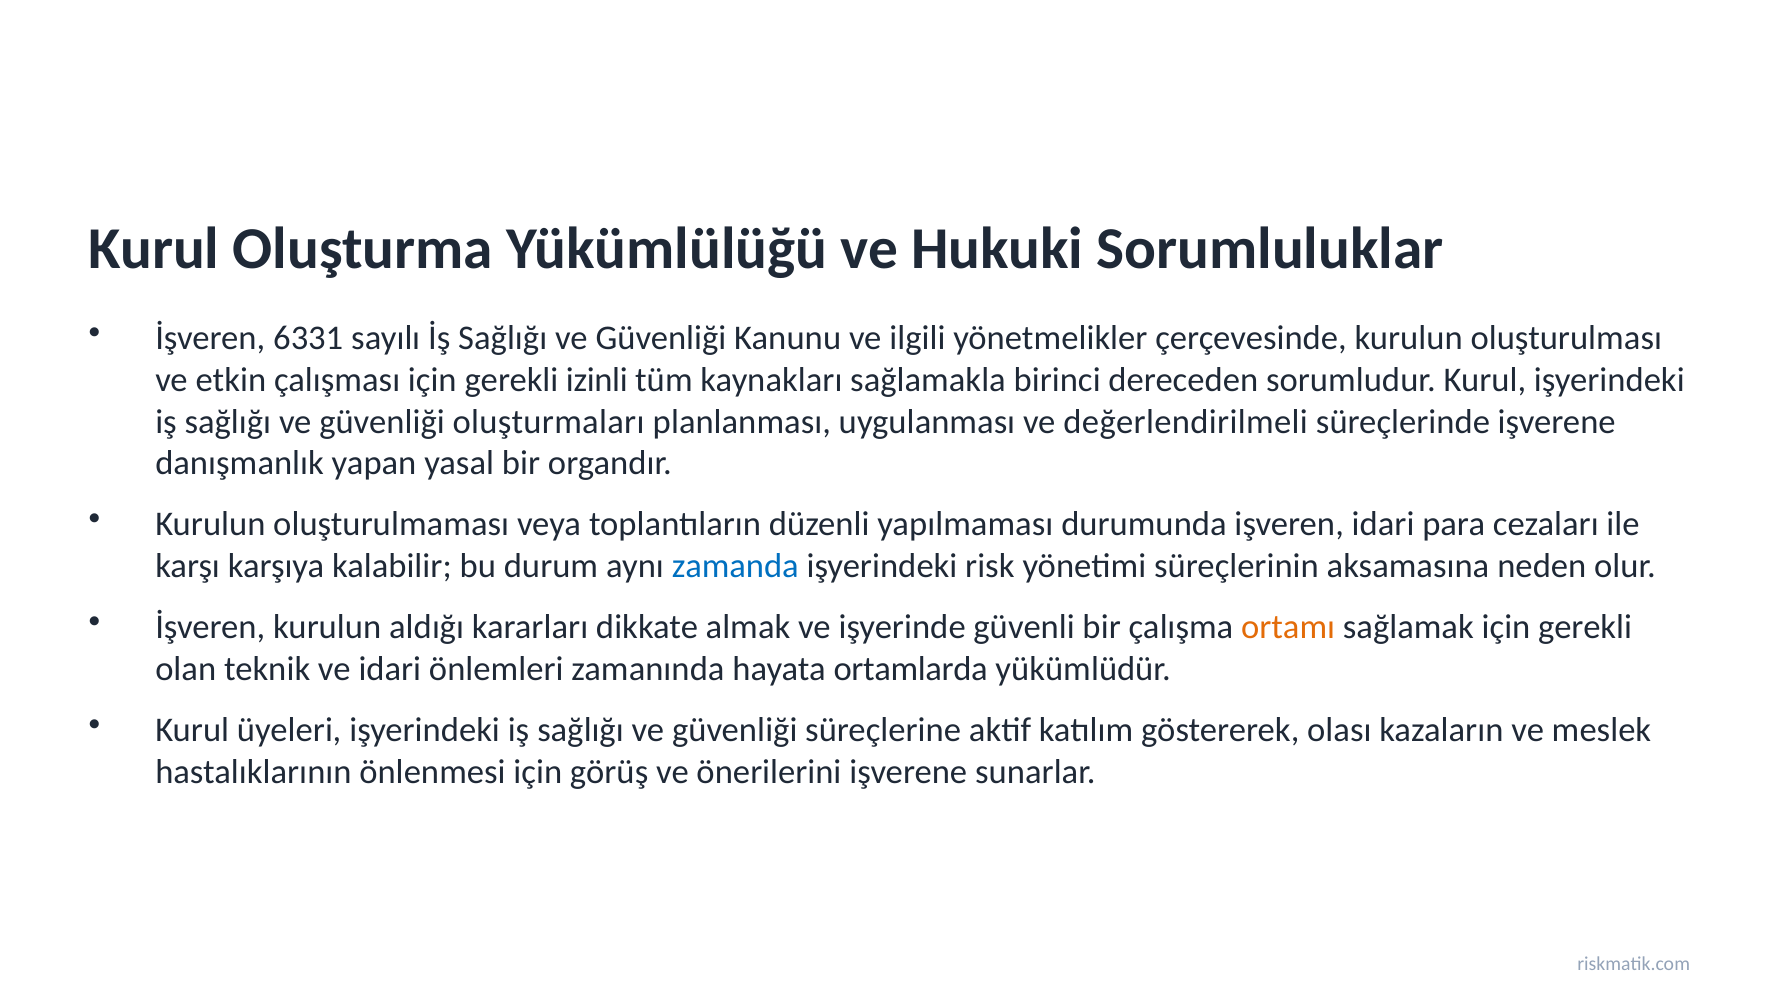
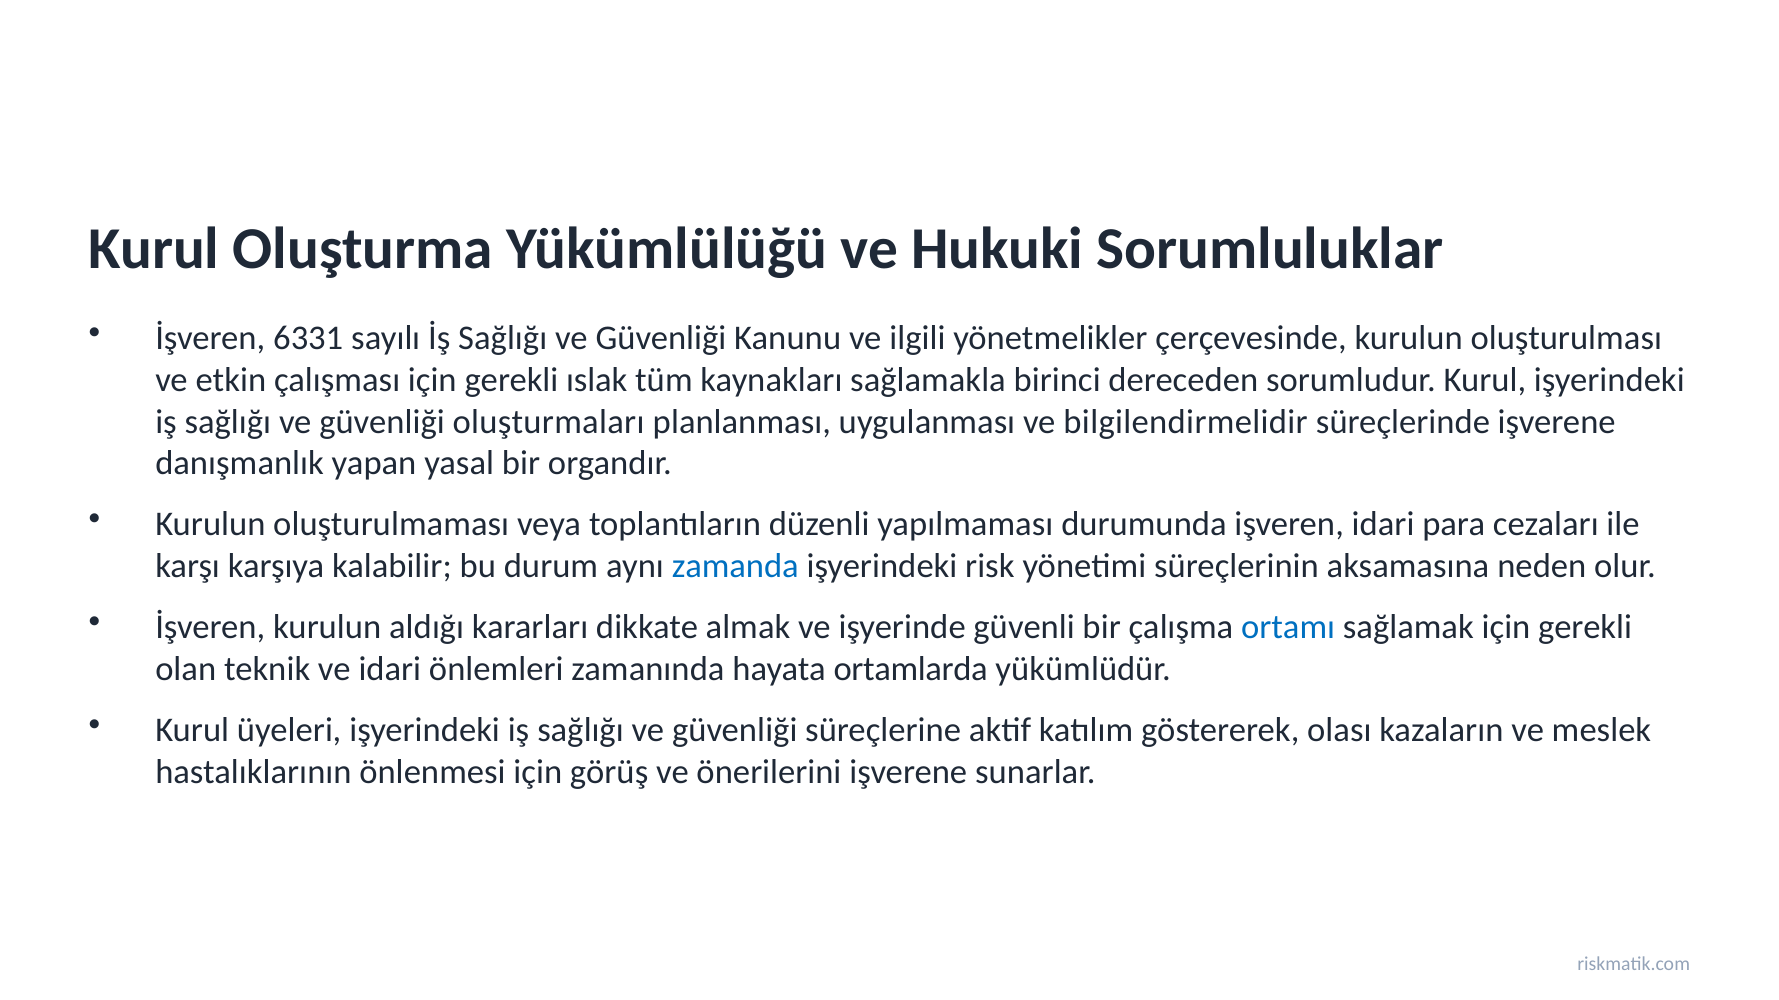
izinli: izinli -> ıslak (597, 380)
değerlendirilmeli: değerlendirilmeli -> bilgilendirmelidir (1186, 422)
ortamı colour: orange -> blue (1288, 628)
